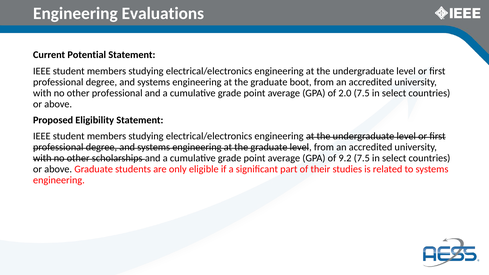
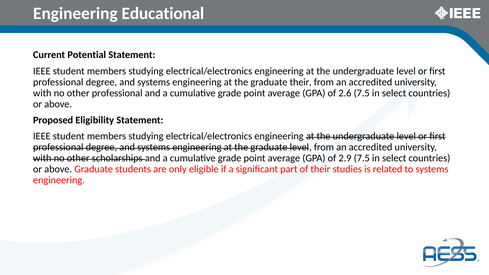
Evaluations: Evaluations -> Educational (163, 13)
graduate boot: boot -> their (301, 82)
2.0: 2.0 -> 2.6 (345, 93)
9.2: 9.2 -> 2.9 (345, 158)
